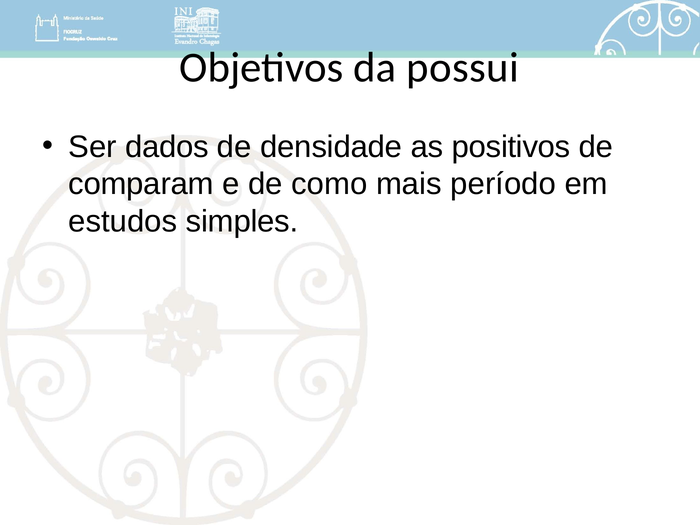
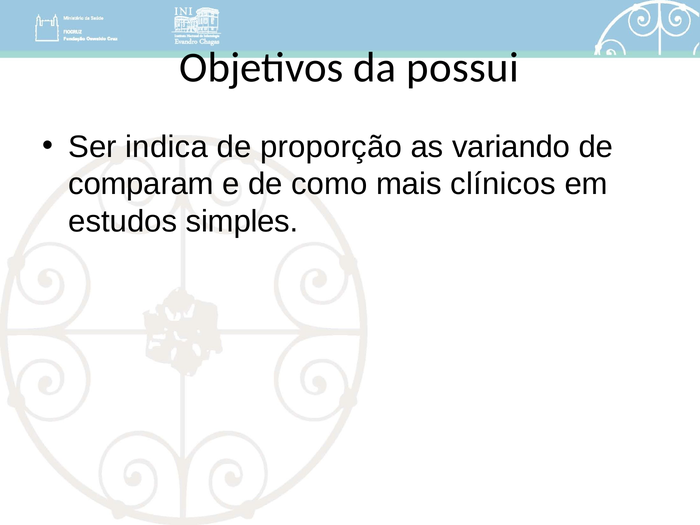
dados: dados -> indica (167, 147)
densidade: densidade -> proporção (331, 147)
positivos: positivos -> variando (511, 147)
período: período -> clínicos (503, 184)
